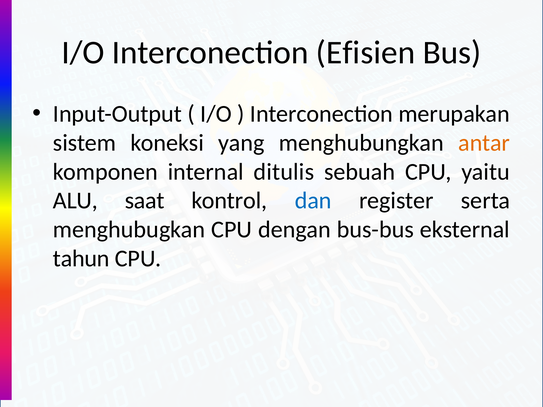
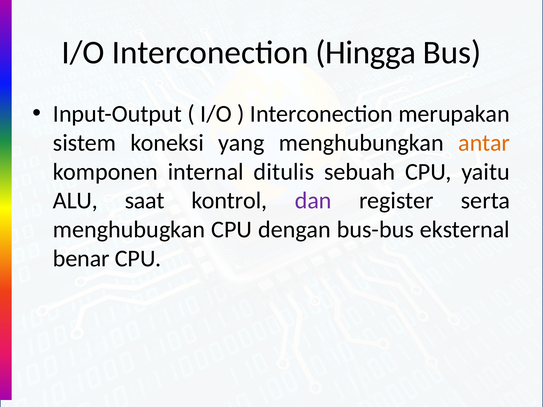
Efisien: Efisien -> Hingga (366, 53)
dan colour: blue -> purple (313, 201)
tahun: tahun -> benar (81, 259)
